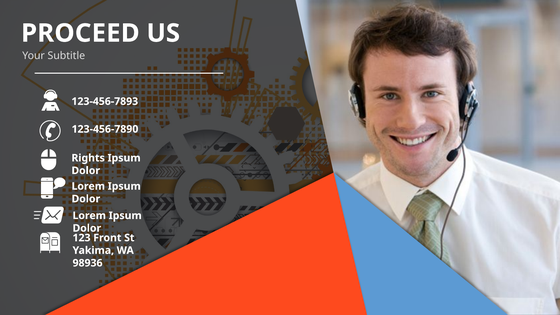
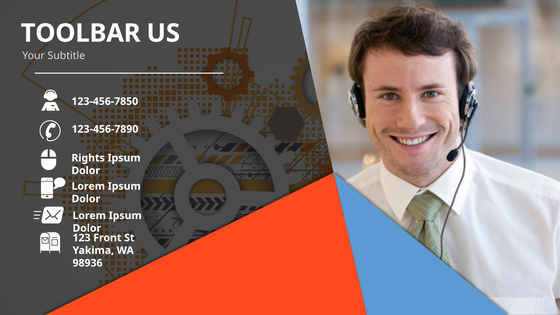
PROCEED: PROCEED -> TOOLBAR (81, 33)
123-456-7893: 123-456-7893 -> 123-456-7850 (105, 101)
